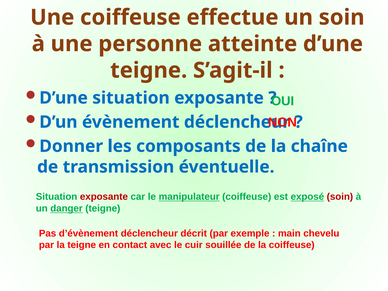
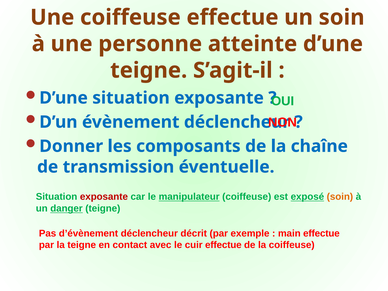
soin colour: red -> orange (340, 197)
main chevelu: chevelu -> effectue (321, 233)
cuir souillée: souillée -> effectue (223, 245)
